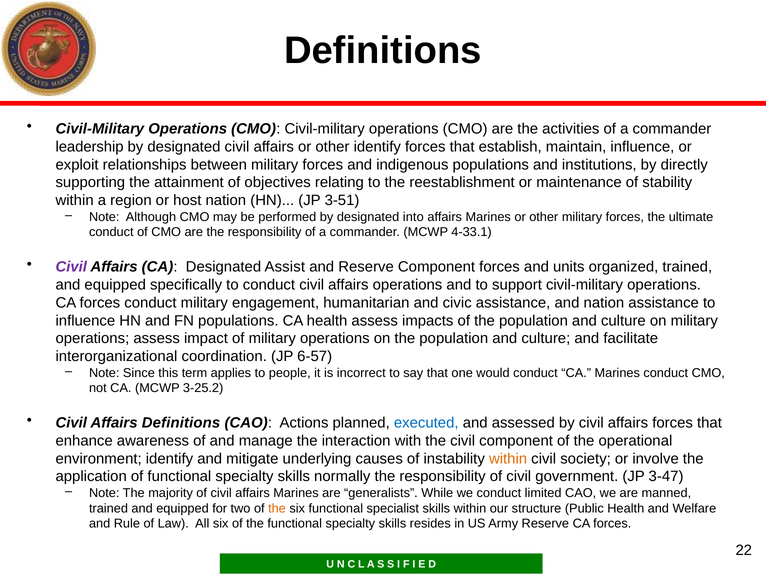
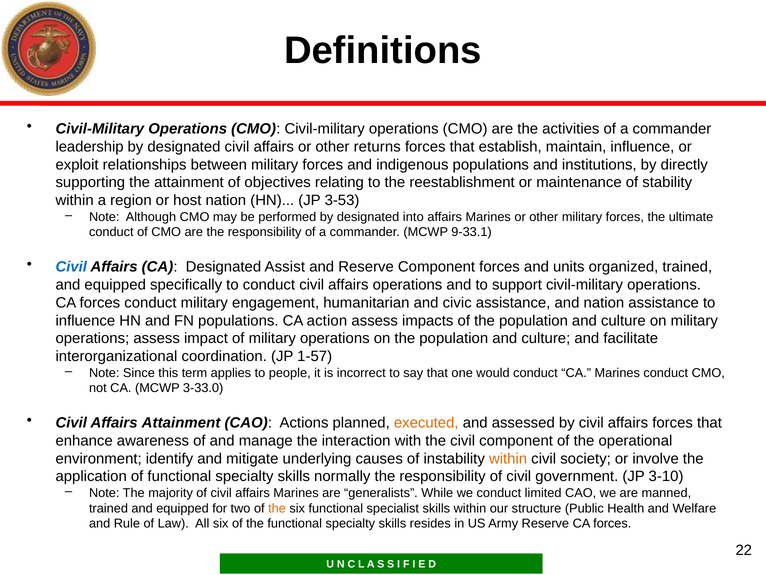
other identify: identify -> returns (377, 147)
3-51: 3-51 -> 3-53 (342, 200)
4-33.1: 4-33.1 -> 9-33.1 (472, 232)
Civil colour: purple -> blue (71, 267)
CA health: health -> action (327, 320)
6-57: 6-57 -> 1-57 (315, 356)
3-25.2: 3-25.2 -> 3-33.0 (203, 388)
Affairs Definitions: Definitions -> Attainment (181, 422)
executed colour: blue -> orange (426, 422)
3-47: 3-47 -> 3-10 (666, 476)
